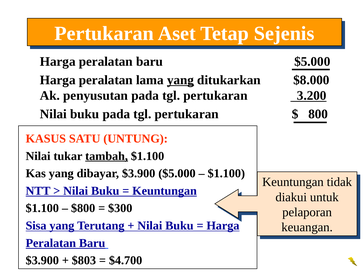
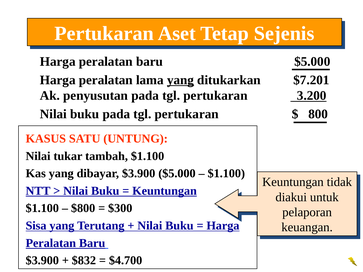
$8.000: $8.000 -> $7.201 (311, 80)
tambah underline: present -> none (107, 156)
$803: $803 -> $832 (84, 261)
